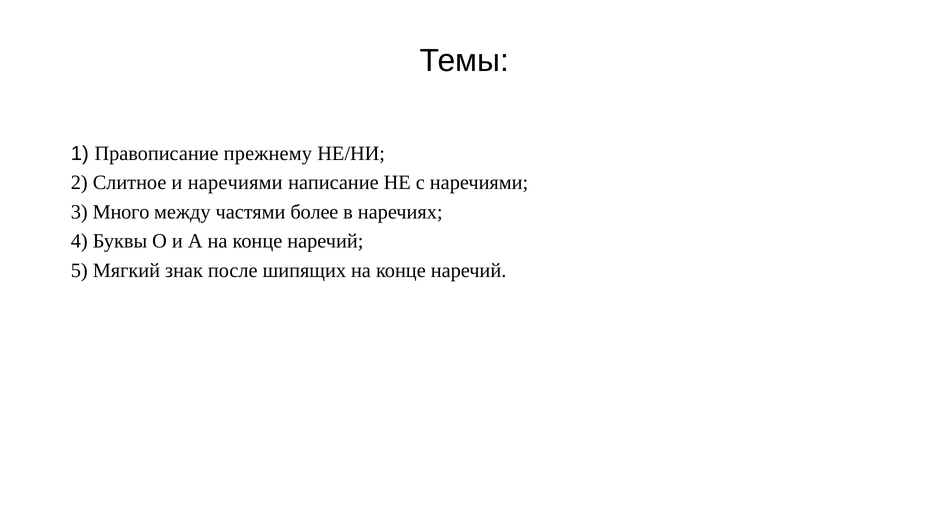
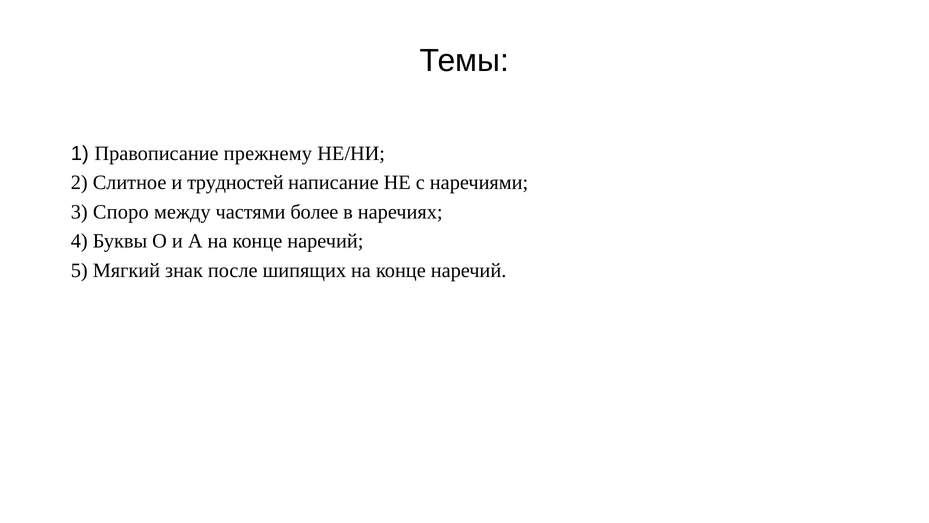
и наречиями: наречиями -> трудностей (235, 183)
Много: Много -> Споро (121, 212)
